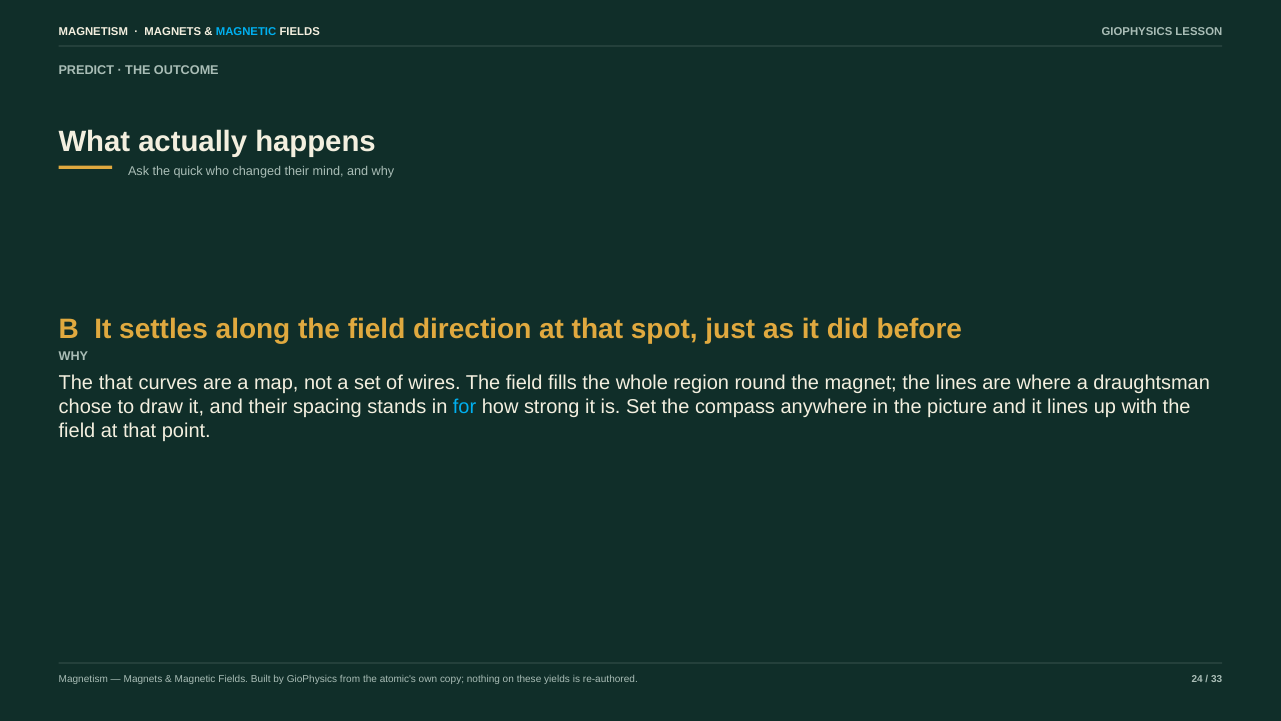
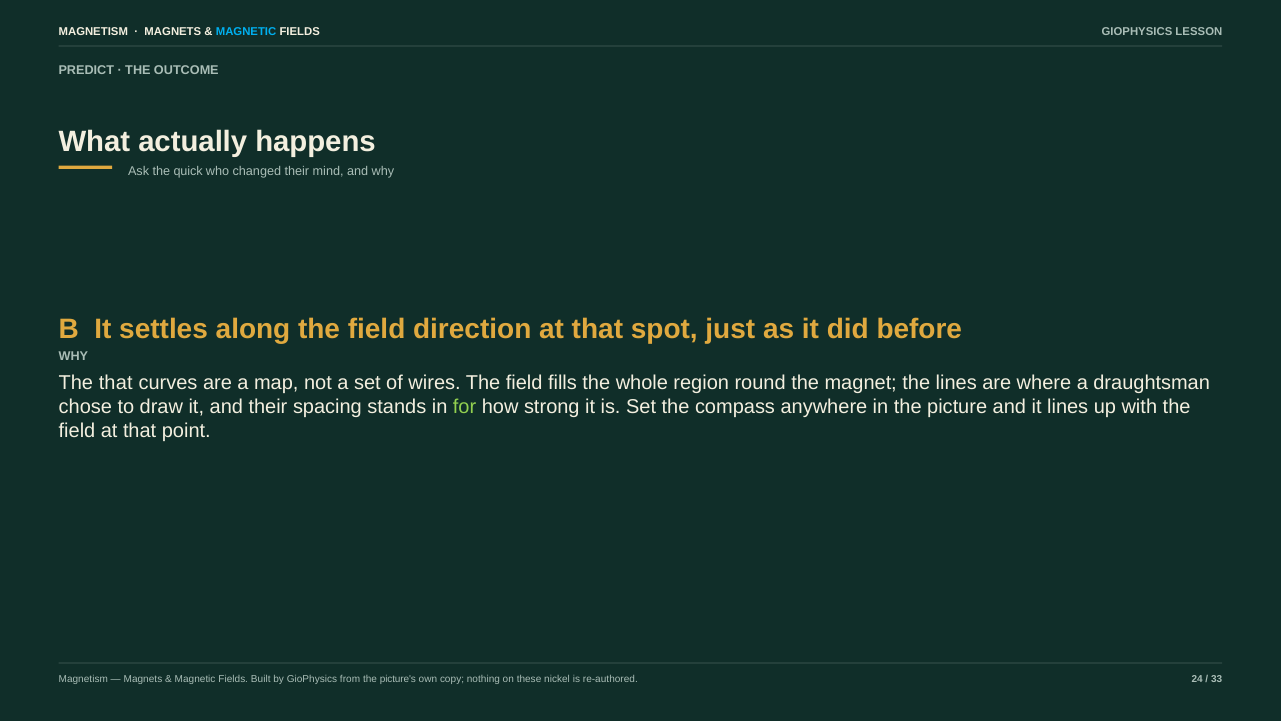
for colour: light blue -> light green (465, 406)
atomic's: atomic's -> picture's (398, 679)
yields: yields -> nickel (557, 679)
